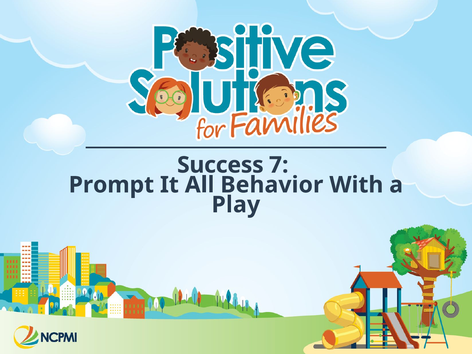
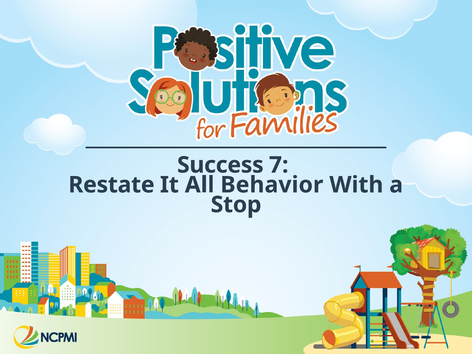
Prompt: Prompt -> Restate (111, 185)
Play: Play -> Stop (236, 205)
